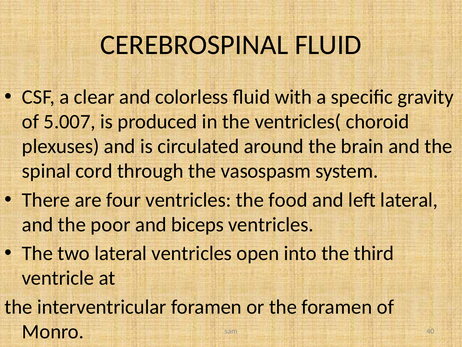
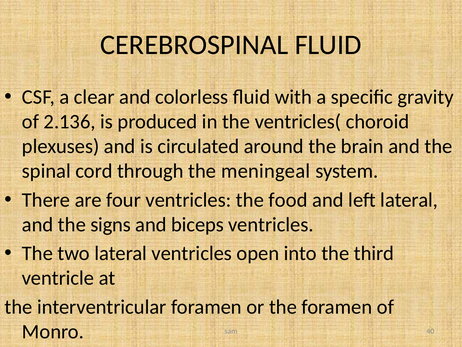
5.007: 5.007 -> 2.136 (70, 122)
vasospasm: vasospasm -> meningeal (266, 171)
poor: poor -> signs (111, 224)
